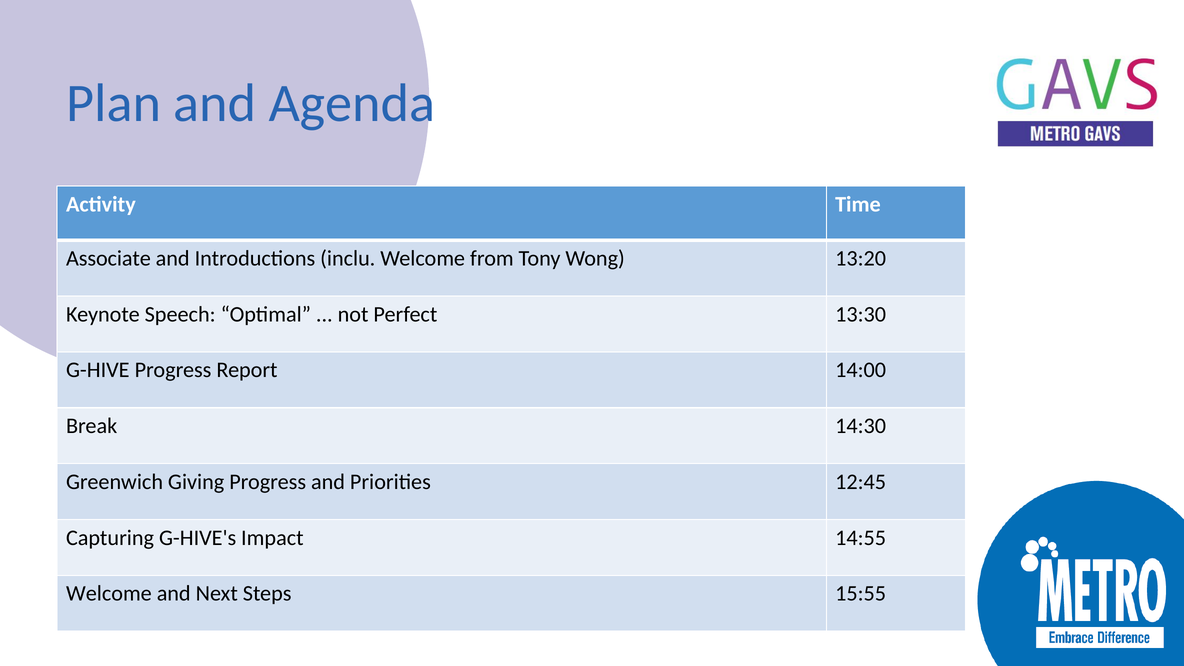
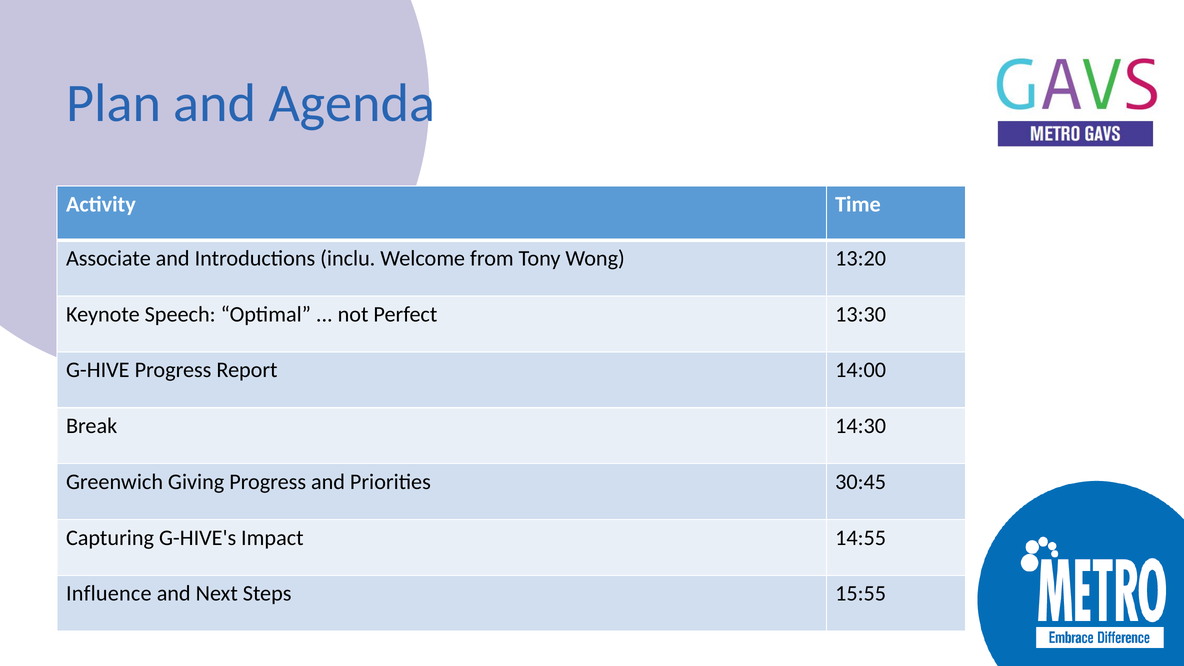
12:45: 12:45 -> 30:45 (861, 482)
Welcome: Welcome -> Influence (109, 594)
